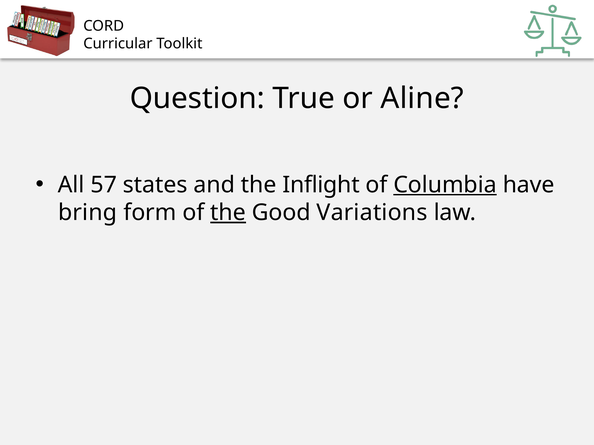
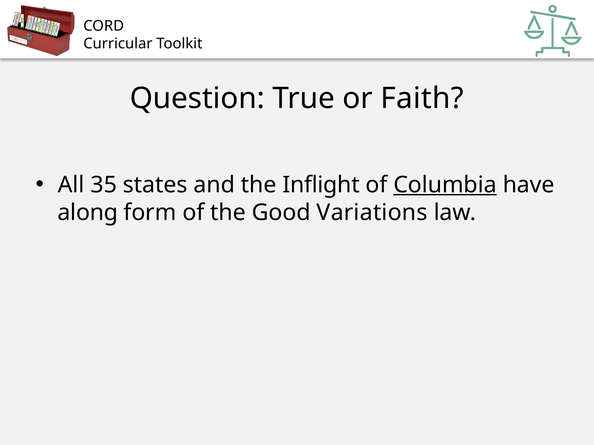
Aline: Aline -> Faith (422, 99)
57: 57 -> 35 (104, 185)
bring: bring -> along (88, 213)
the underline: present -> none (228, 213)
